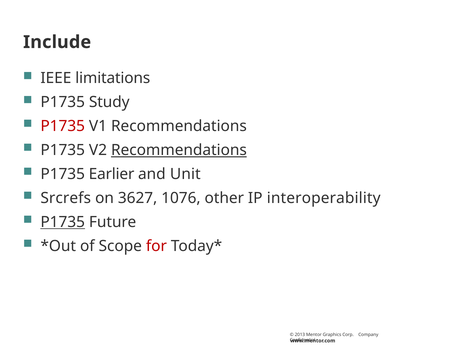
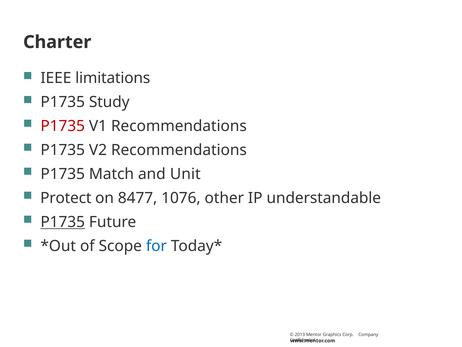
Include: Include -> Charter (57, 42)
Recommendations underline: present -> none (179, 150)
Earlier: Earlier -> Match (111, 174)
Srcrefs: Srcrefs -> Protect (66, 198)
3627: 3627 -> 8477 (138, 198)
interoperability: interoperability -> understandable (324, 198)
for colour: red -> blue (156, 246)
